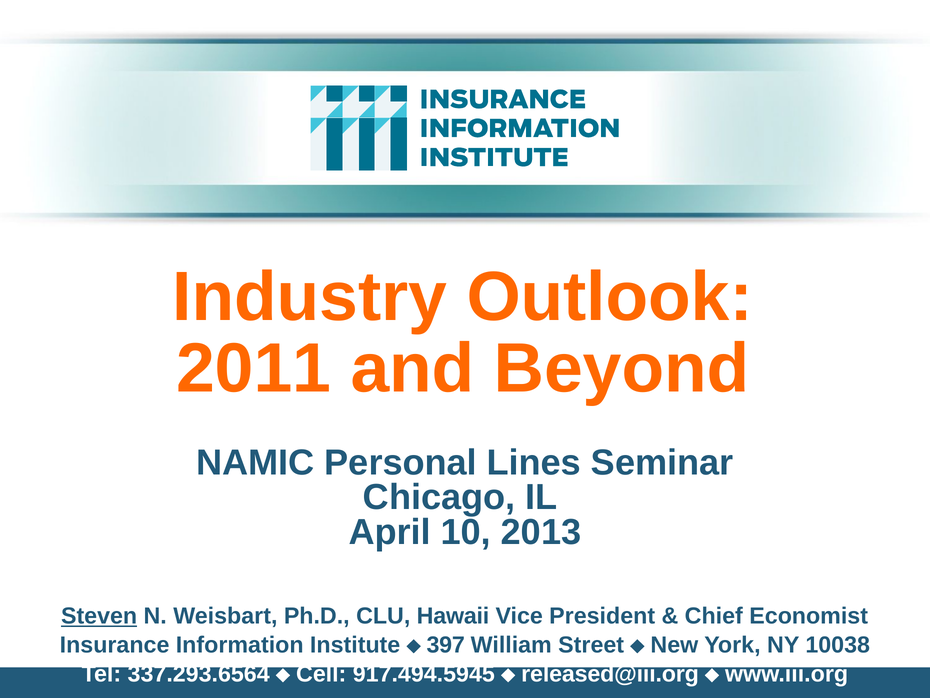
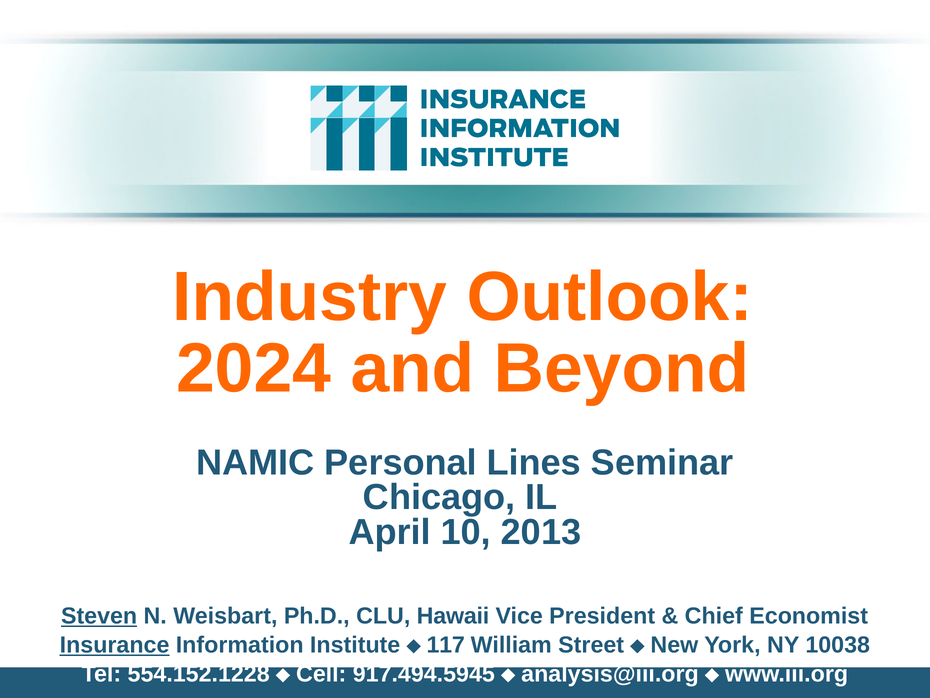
2011: 2011 -> 2024 (254, 368)
Insurance underline: none -> present (115, 645)
397: 397 -> 117 (446, 645)
337.293.6564: 337.293.6564 -> 554.152.1228 (199, 674)
released@iii.org: released@iii.org -> analysis@iii.org (610, 674)
